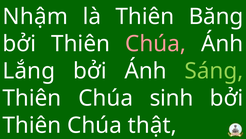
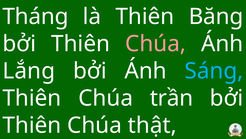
Nhậm: Nhậm -> Tháng (35, 17)
Sáng colour: light green -> light blue (214, 71)
sinh: sinh -> trần (172, 98)
